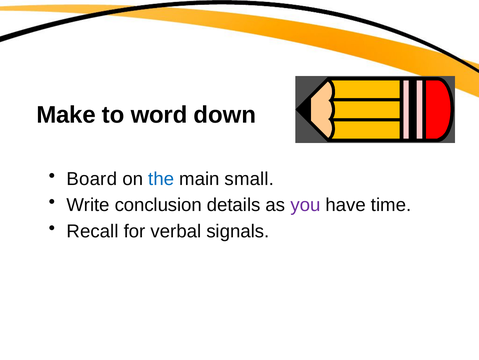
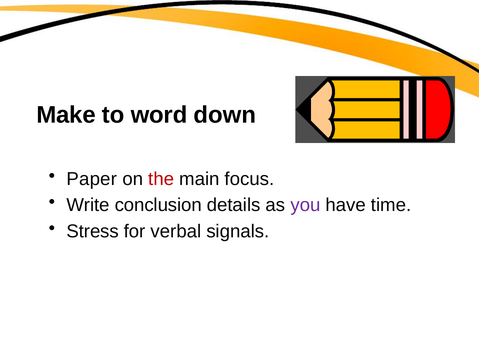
Board: Board -> Paper (92, 179)
the colour: blue -> red (161, 179)
small: small -> focus (249, 179)
Recall: Recall -> Stress (93, 231)
